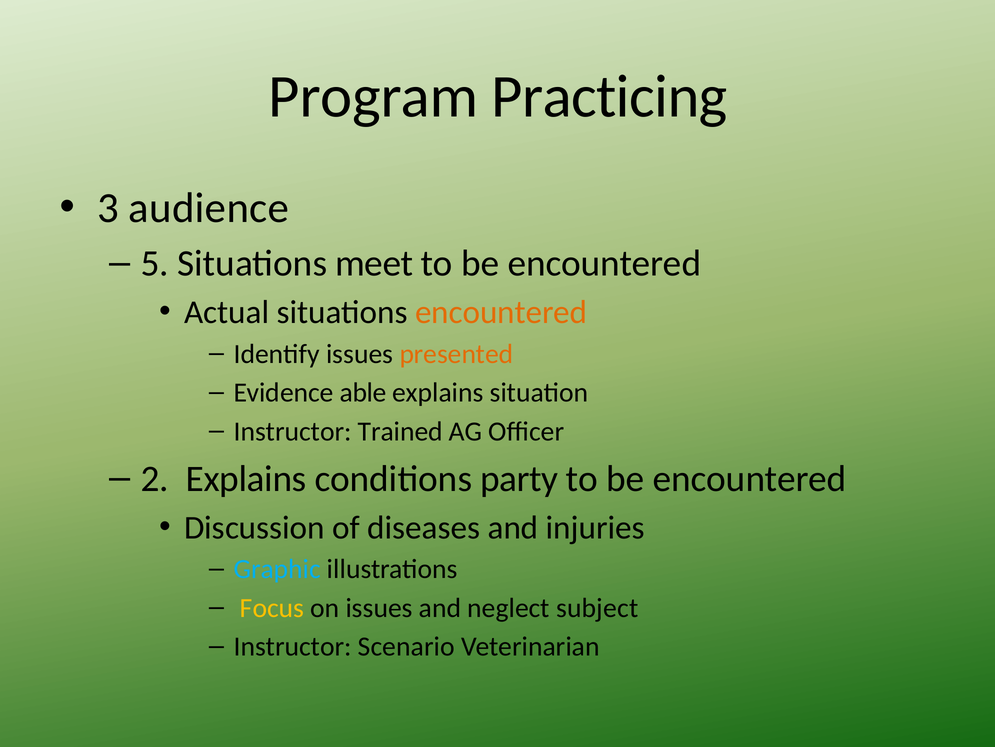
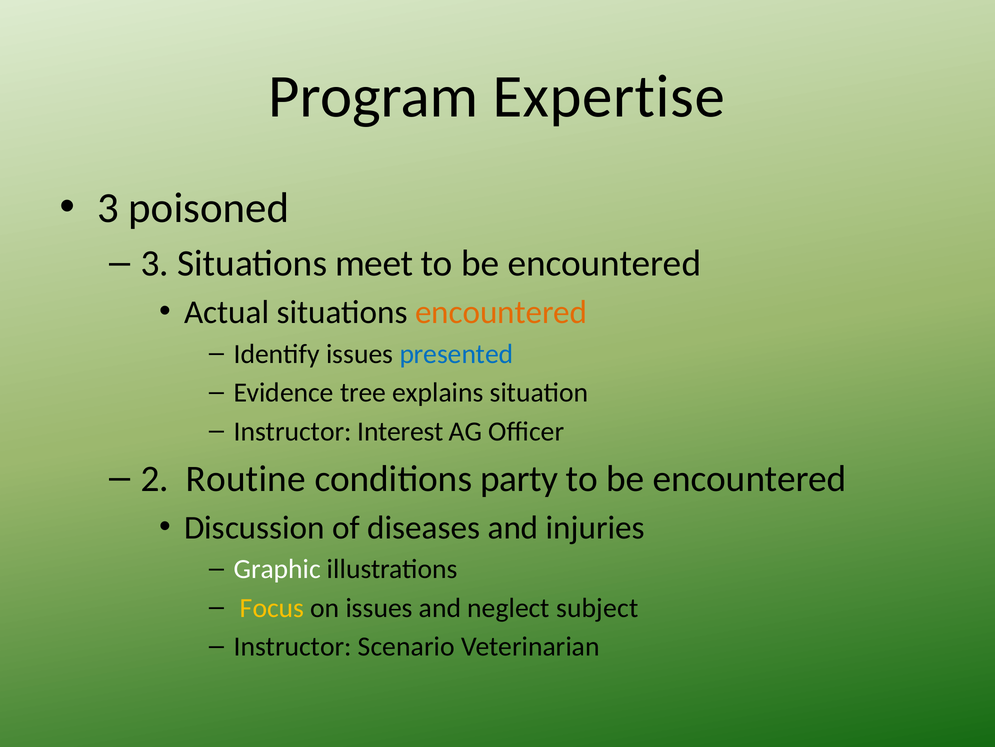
Practicing: Practicing -> Expertise (609, 96)
audience: audience -> poisoned (209, 208)
5: 5 -> 3 (155, 263)
presented colour: orange -> blue (456, 354)
able: able -> tree (363, 392)
Trained: Trained -> Interest (400, 431)
2 Explains: Explains -> Routine (246, 478)
Graphic colour: light blue -> white (277, 569)
